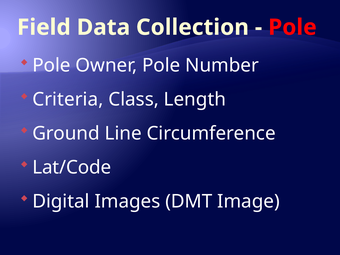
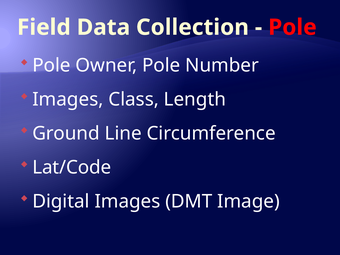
Criteria: Criteria -> Images (68, 99)
